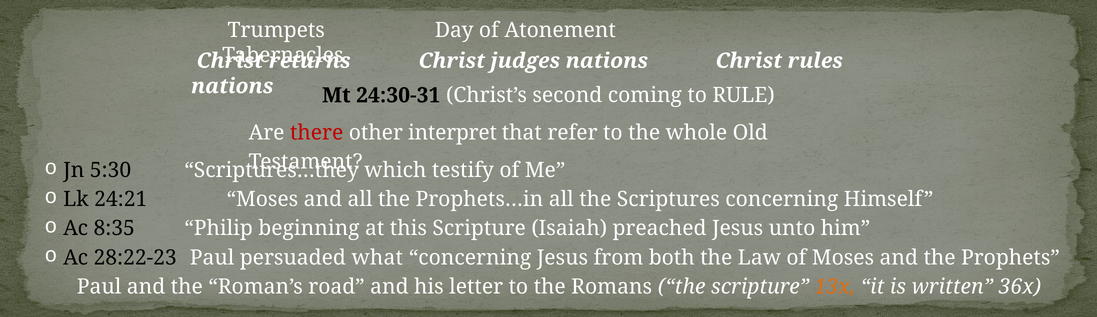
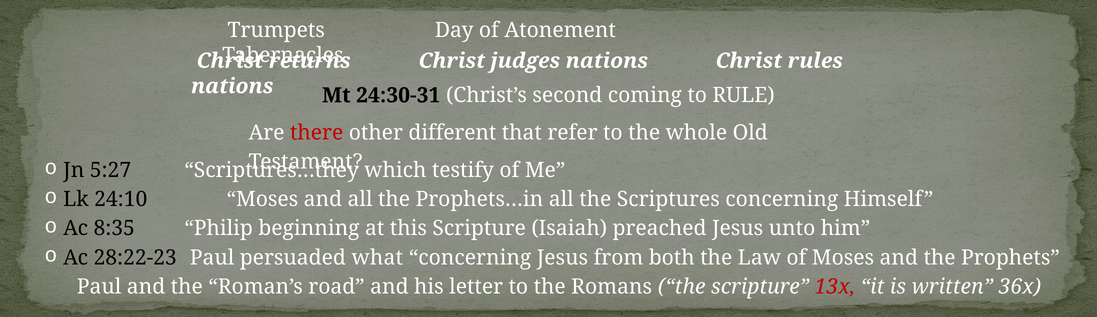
interpret: interpret -> different (452, 132)
5:30: 5:30 -> 5:27 (111, 170)
24:21: 24:21 -> 24:10 (121, 199)
13x colour: orange -> red (835, 286)
